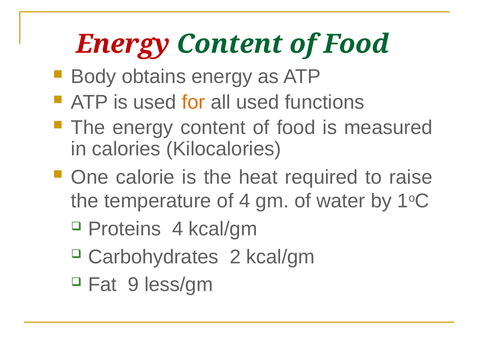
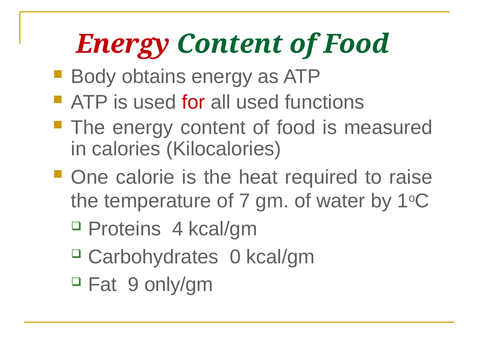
for colour: orange -> red (194, 102)
of 4: 4 -> 7 (245, 201)
2: 2 -> 0 (235, 257)
less/gm: less/gm -> only/gm (179, 285)
